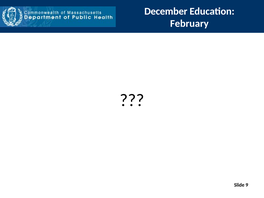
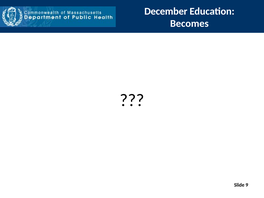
February: February -> Becomes (189, 24)
